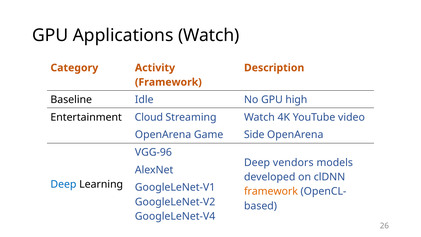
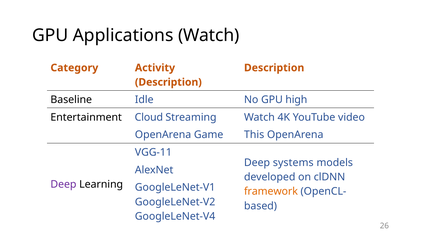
Framework: Framework -> Description (168, 82)
Side: Side -> This (254, 135)
VGG-96: VGG-96 -> VGG-11 (153, 152)
vendors: vendors -> systems (293, 163)
Deep colour: blue -> purple (63, 184)
